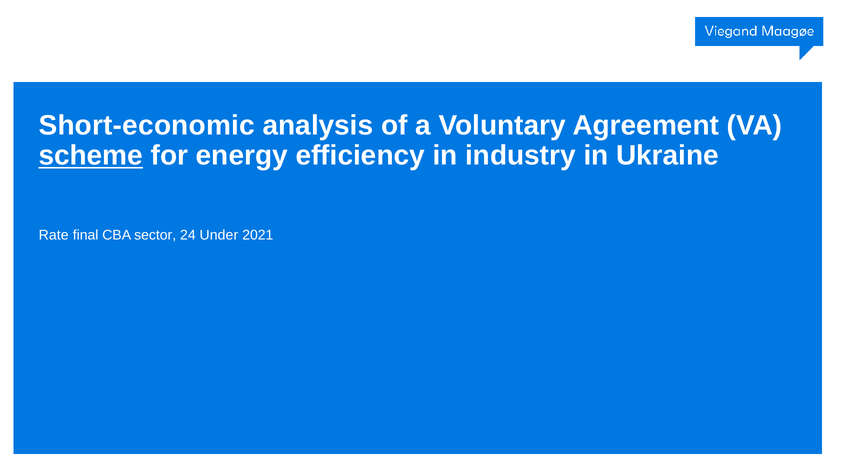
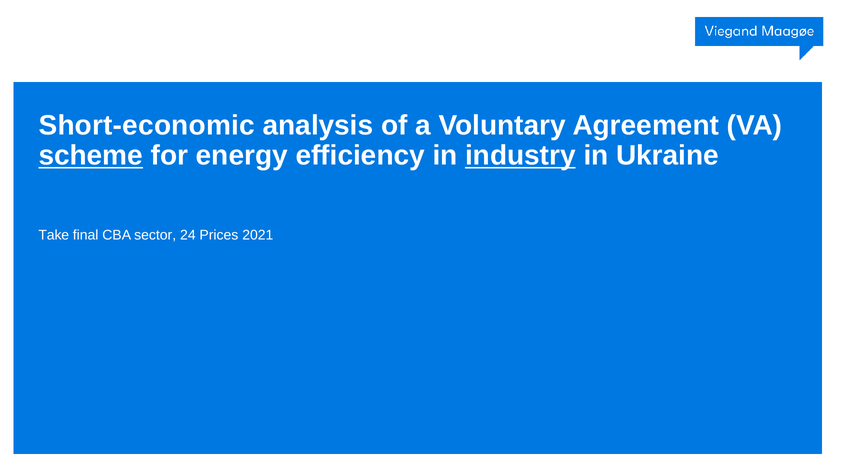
industry underline: none -> present (520, 156)
Rate: Rate -> Take (54, 235)
Under: Under -> Prices (219, 235)
